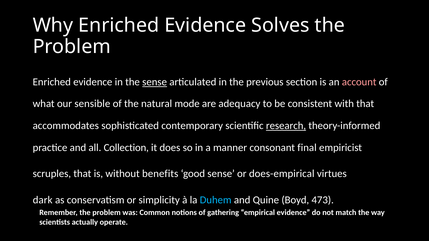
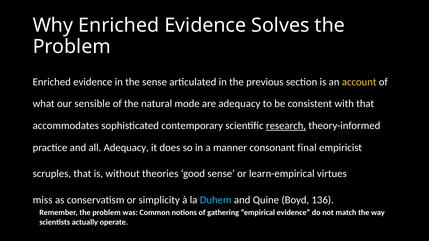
sense underline: present -> none (155, 82)
account colour: pink -> yellow (359, 82)
all Collection: Collection -> Adequacy (126, 148)
benefits: benefits -> theories (160, 174)
does-empirical: does-empirical -> learn-empirical (282, 174)
dark: dark -> miss (43, 200)
473: 473 -> 136 (323, 200)
